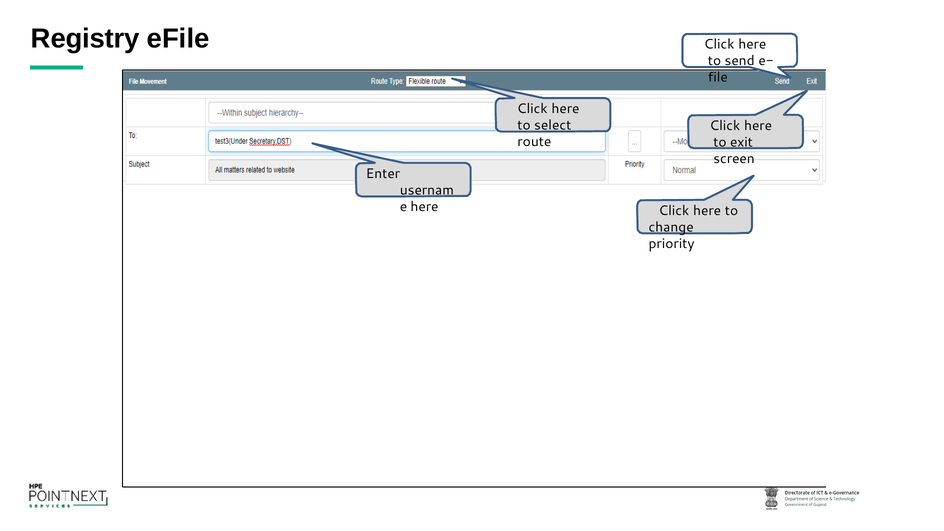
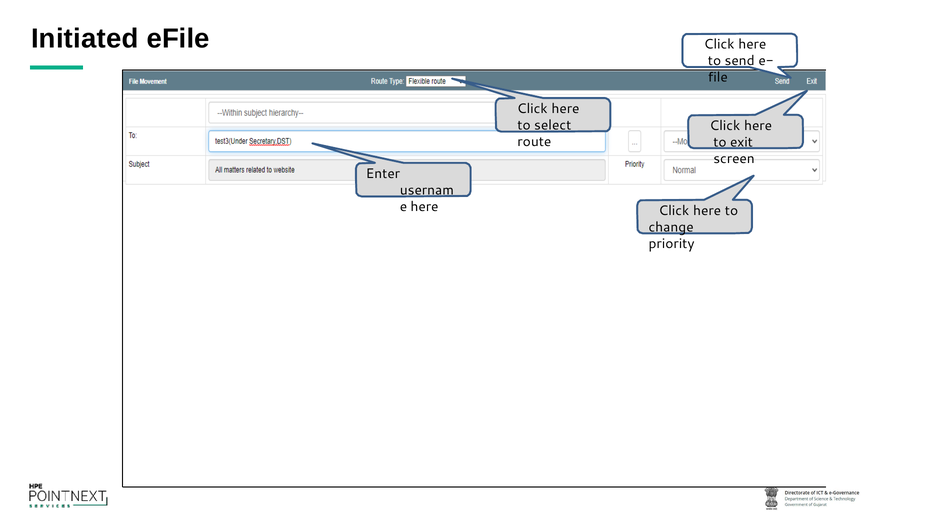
Registry: Registry -> Initiated (85, 39)
